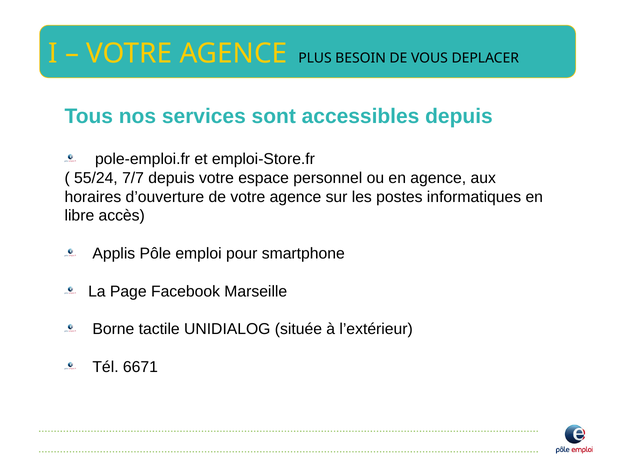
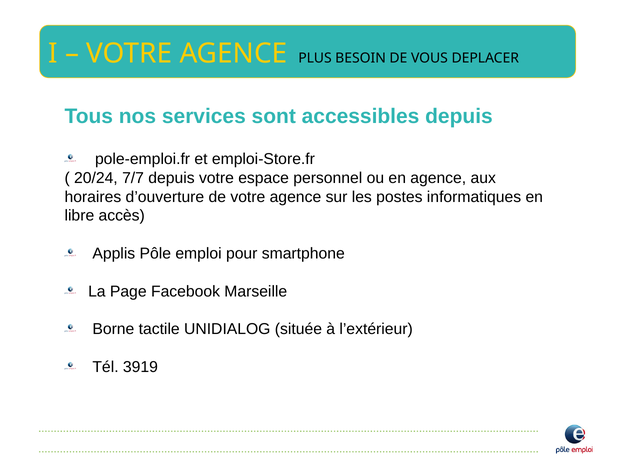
55/24: 55/24 -> 20/24 (96, 178)
6671: 6671 -> 3919 (140, 367)
